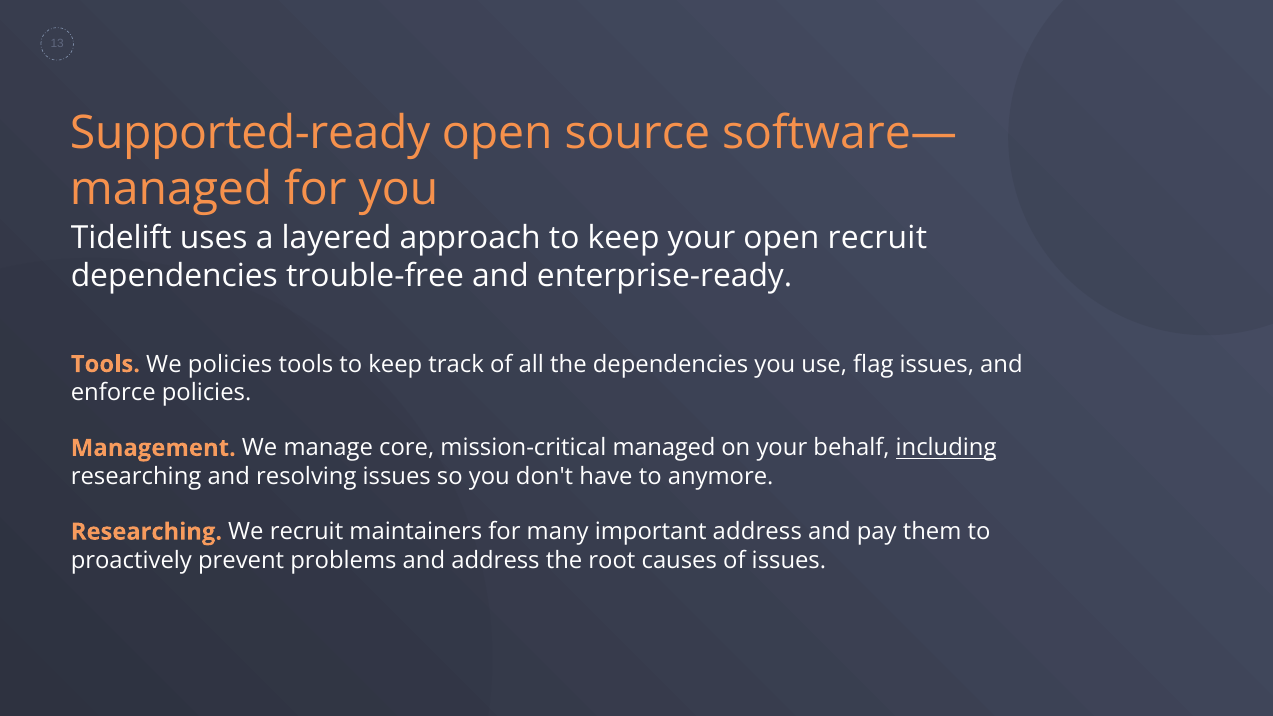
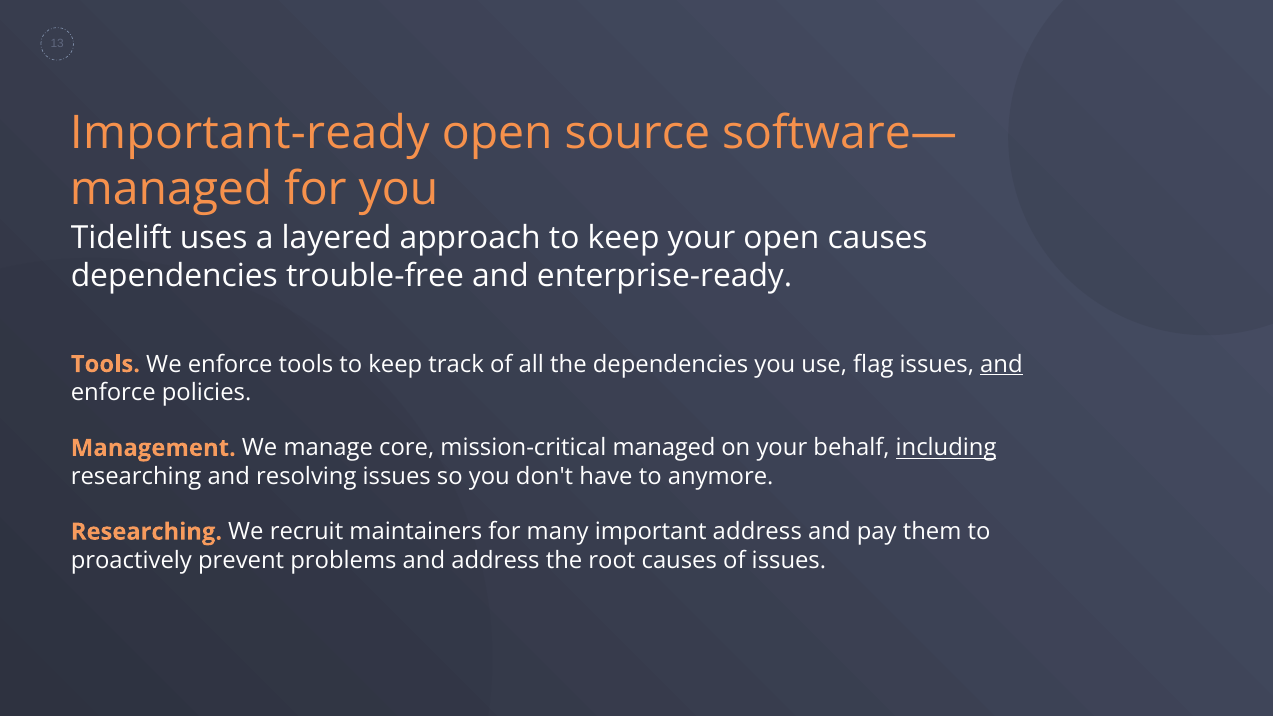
Supported-ready: Supported-ready -> Important-ready (250, 133)
open recruit: recruit -> causes (878, 238)
We policies: policies -> enforce (230, 364)
and underline: none -> present (1001, 364)
